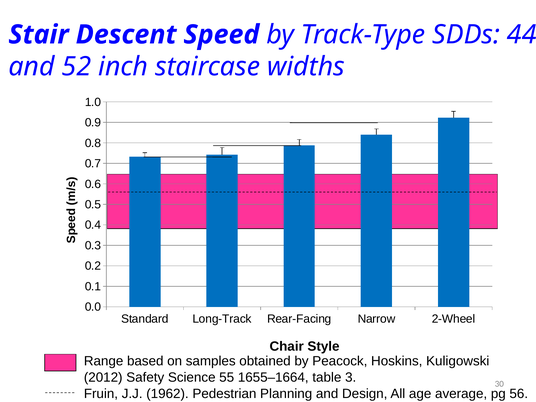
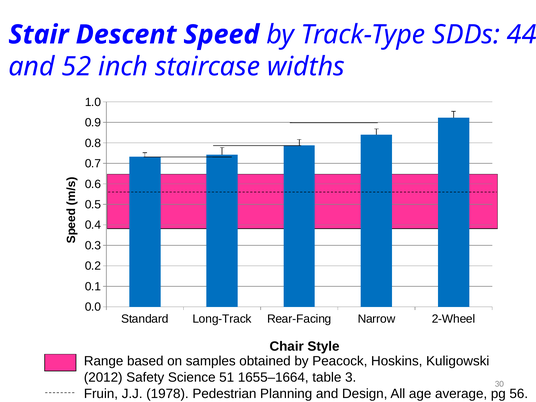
55: 55 -> 51 (227, 377)
1962: 1962 -> 1978 (167, 394)
